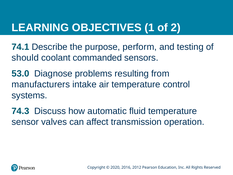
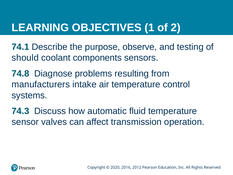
perform: perform -> observe (140, 47)
commanded: commanded -> components (97, 58)
53.0: 53.0 -> 74.8 (20, 73)
